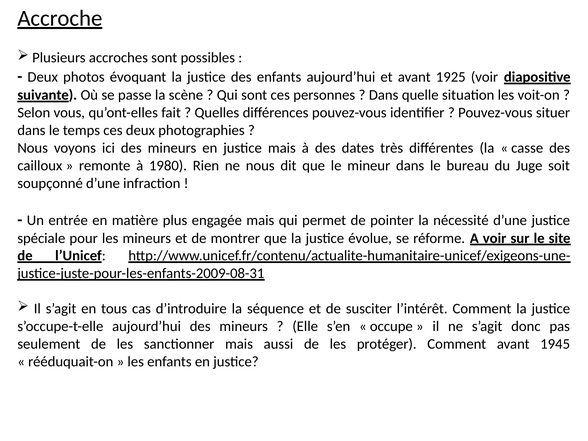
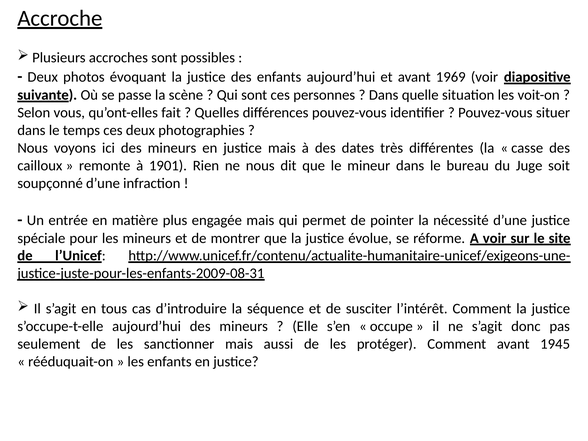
1925: 1925 -> 1969 (451, 77)
1980: 1980 -> 1901 (168, 166)
